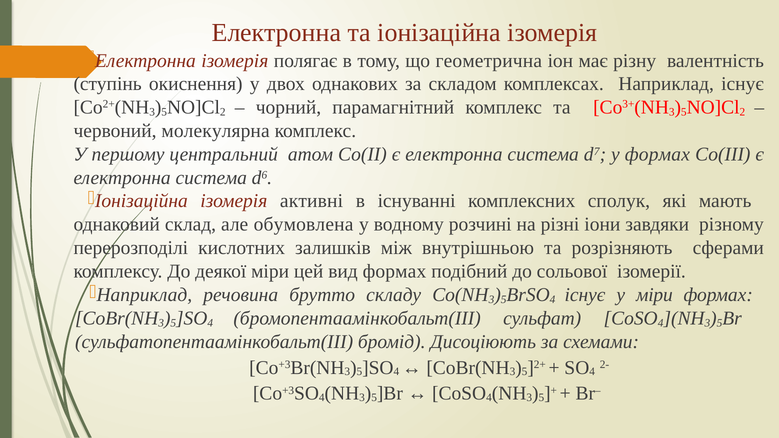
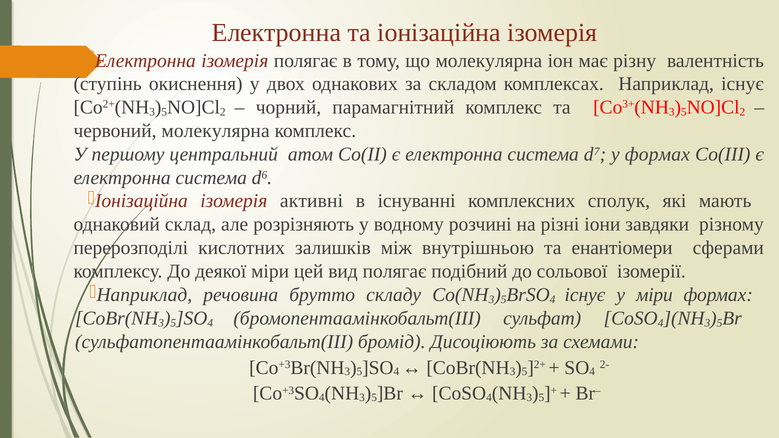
що геометрична: геометрична -> молекулярна (489, 61)
обумовлена: обумовлена -> розрізняють (304, 224)
розрізняють: розрізняють -> енантіомери (622, 248)
вид формах: формах -> полягає (395, 271)
